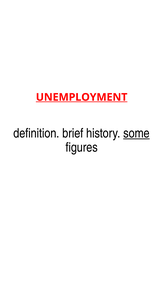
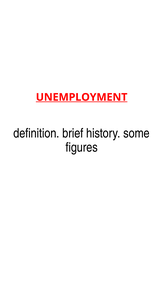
some underline: present -> none (136, 133)
